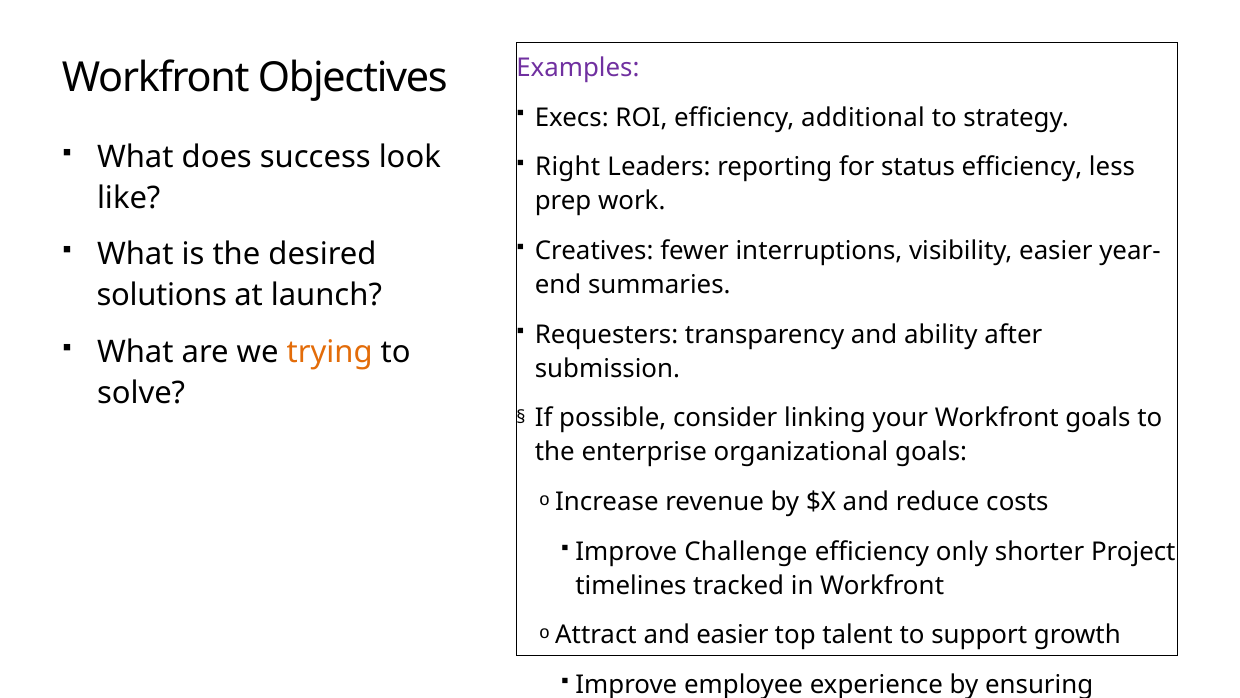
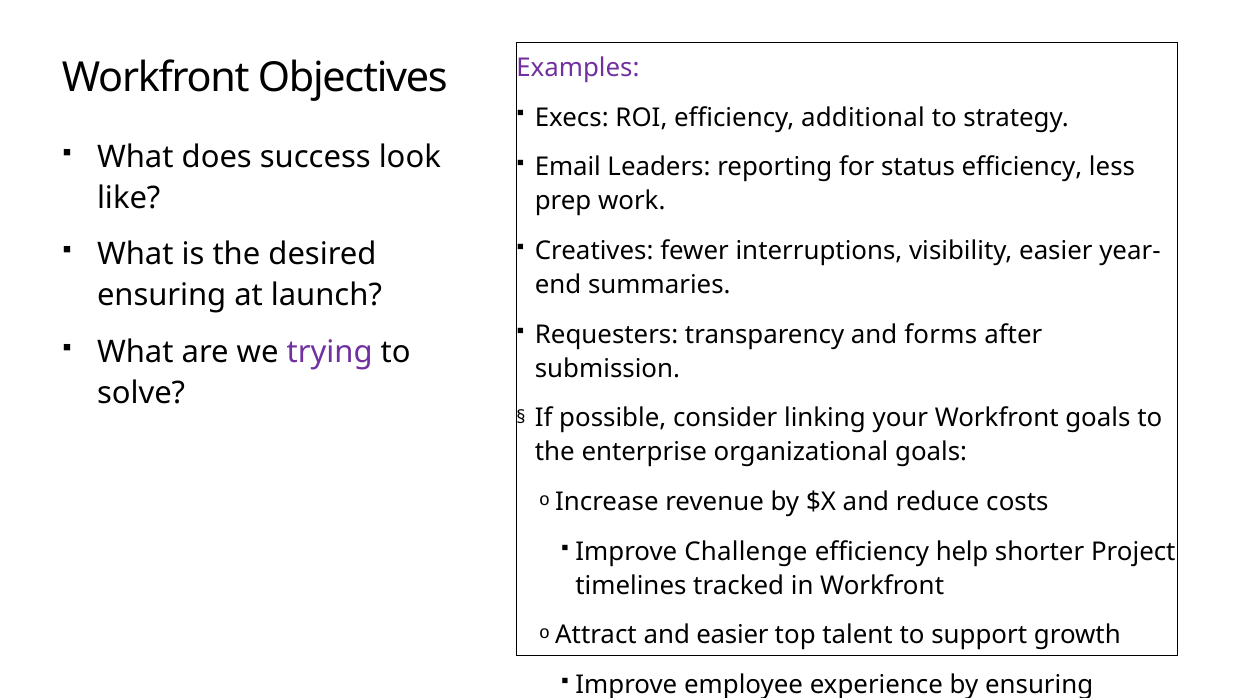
Right: Right -> Email (568, 167)
solutions: solutions -> ensuring (162, 295)
ability: ability -> forms (941, 334)
trying colour: orange -> purple (330, 352)
only: only -> help (962, 551)
